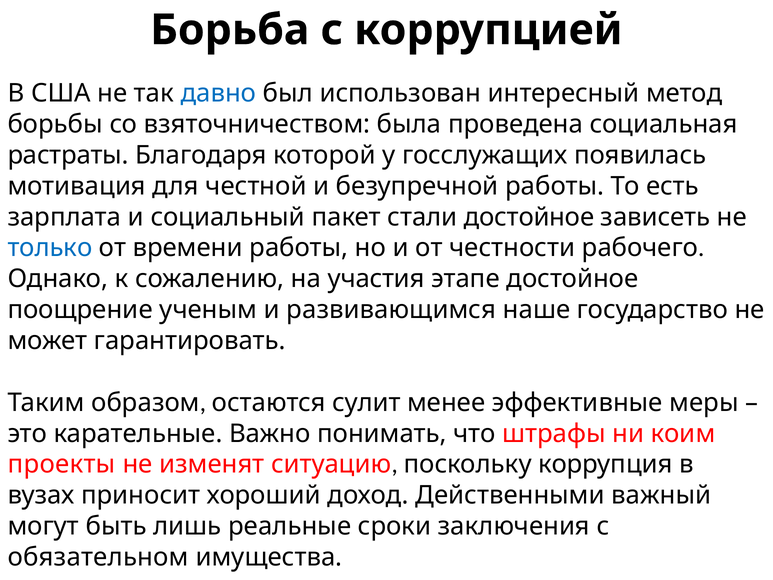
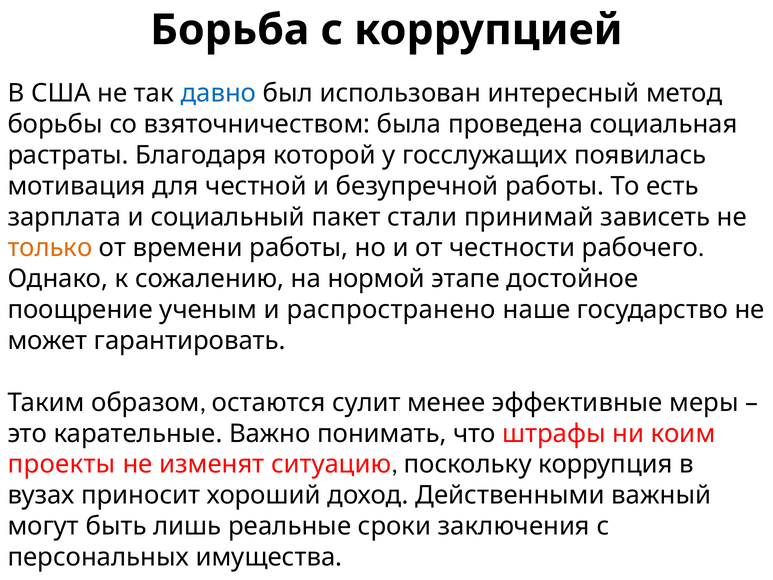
стали достойное: достойное -> принимай (529, 217)
только colour: blue -> orange (50, 248)
участия: участия -> нормой (376, 279)
развивающимся: развивающимся -> распространено (391, 310)
обязательном: обязательном -> персональных (98, 557)
